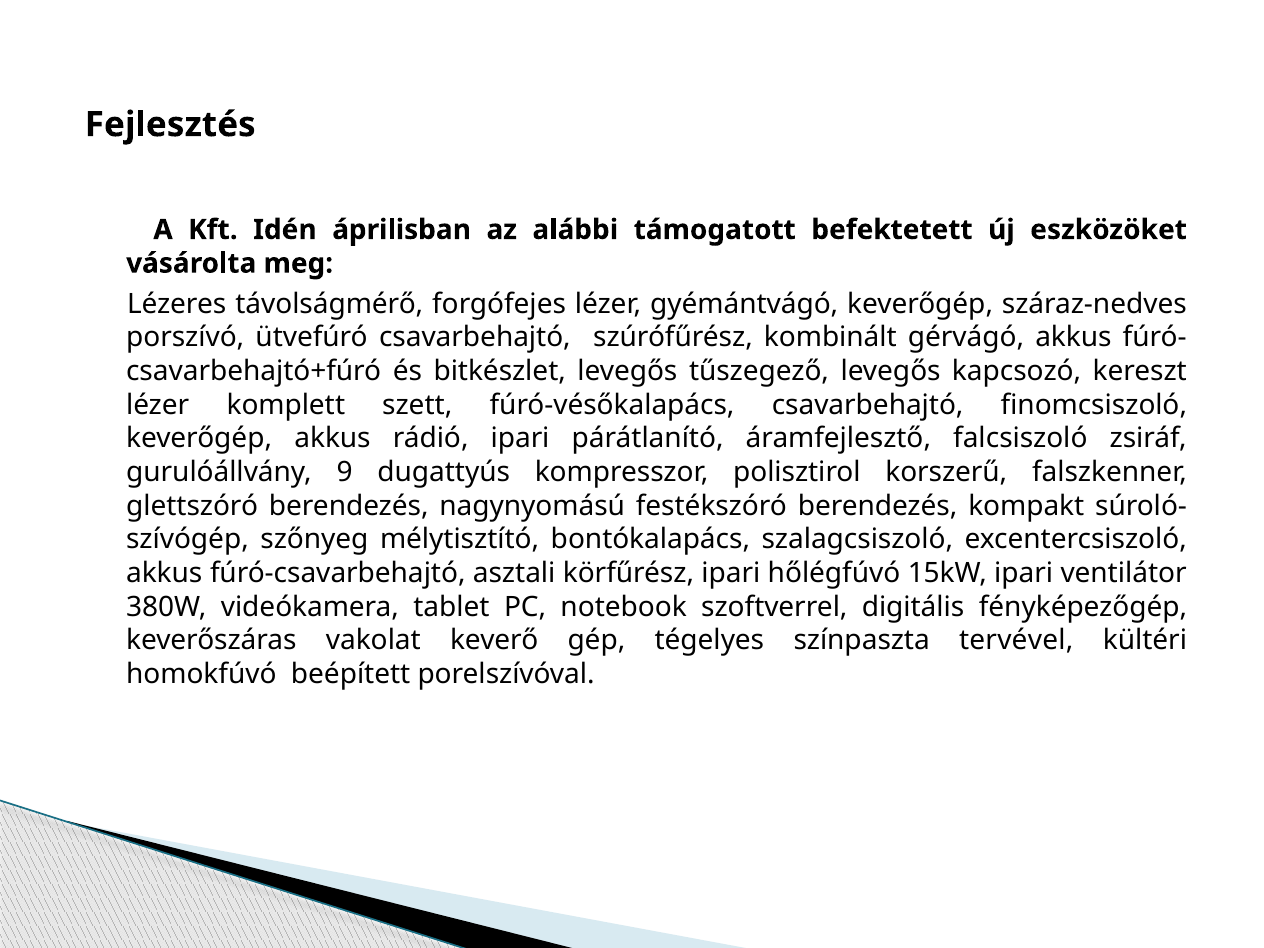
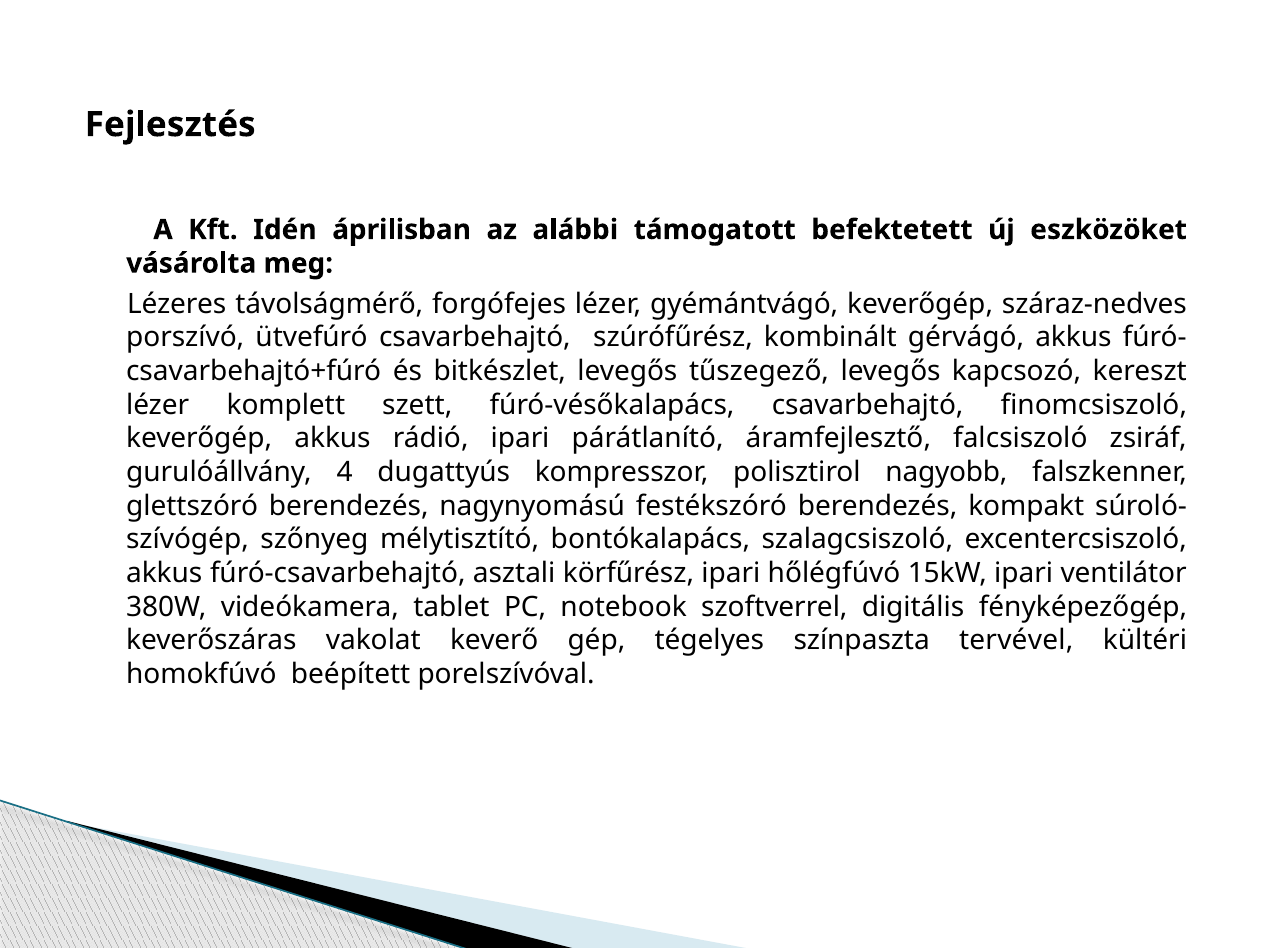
9: 9 -> 4 (345, 472)
korszerű: korszerű -> nagyobb (946, 472)
